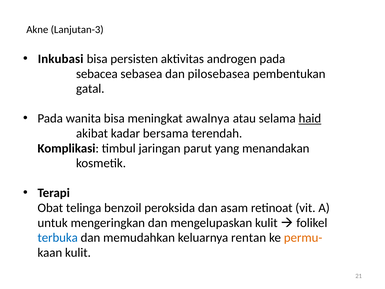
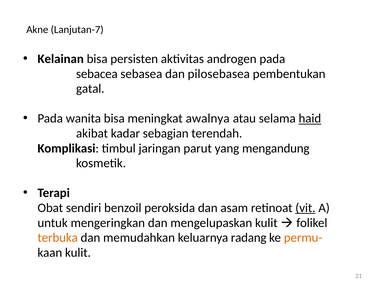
Lanjutan-3: Lanjutan-3 -> Lanjutan-7 (77, 30)
Inkubasi: Inkubasi -> Kelainan (61, 59)
bersama: bersama -> sebagian (166, 133)
menandakan: menandakan -> mengandung (276, 148)
telinga: telinga -> sendiri (84, 208)
vit underline: none -> present (305, 208)
terbuka colour: blue -> orange (58, 237)
rentan: rentan -> radang (249, 237)
